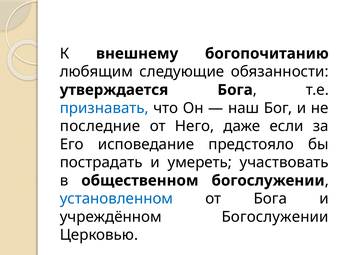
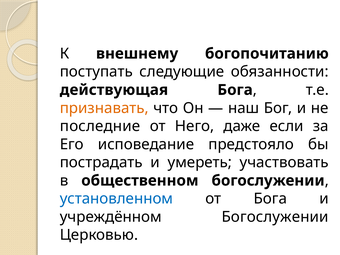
любящим: любящим -> поступать (96, 72)
утверждается: утверждается -> действующая (114, 90)
признавать colour: blue -> orange (104, 108)
